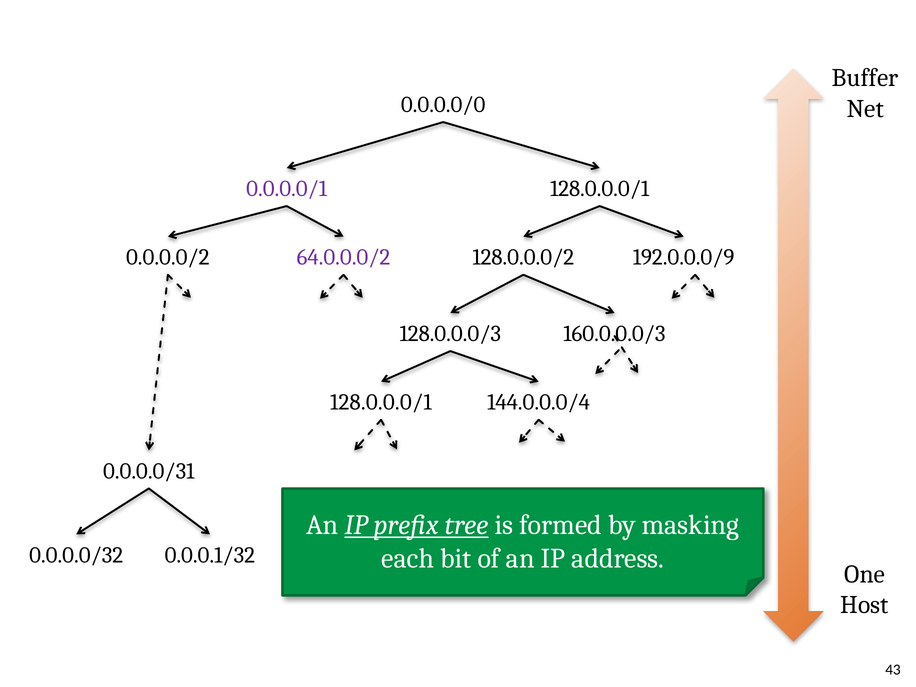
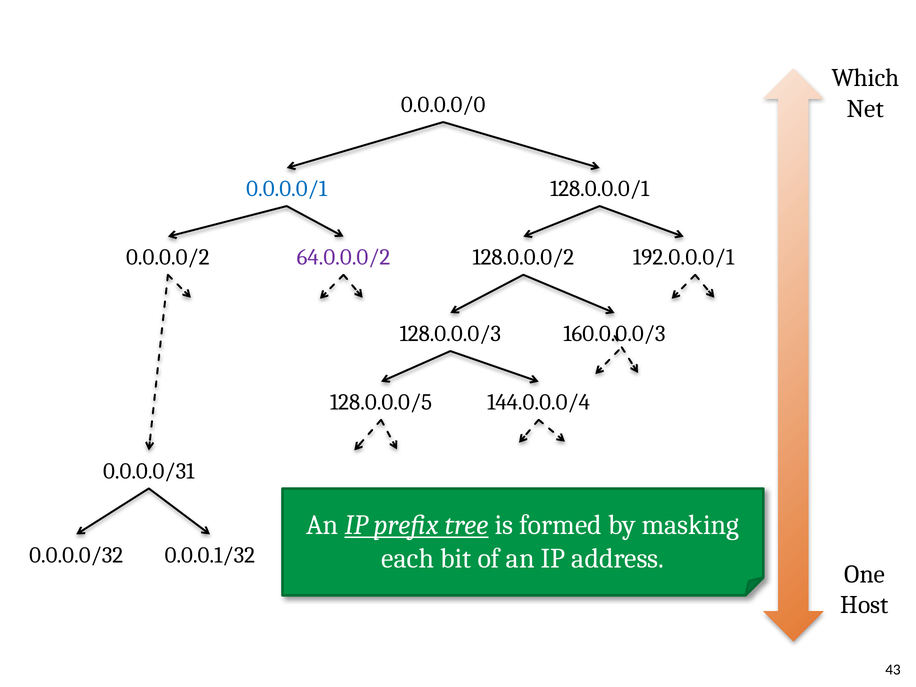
Buffer: Buffer -> Which (865, 78)
0.0.0.0/1 colour: purple -> blue (287, 189)
192.0.0.0/9: 192.0.0.0/9 -> 192.0.0.0/1 (683, 257)
128.0.0.0/1: 128.0.0.0/1 -> 128.0.0.0/5 (381, 402)
